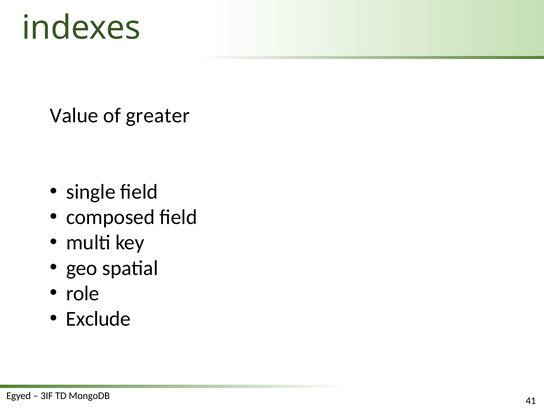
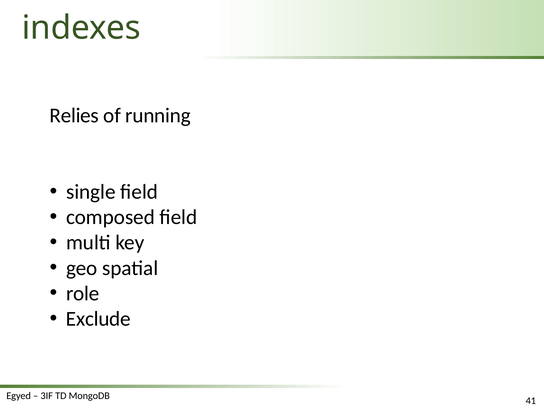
Value: Value -> Relies (74, 116)
greater: greater -> running (158, 116)
